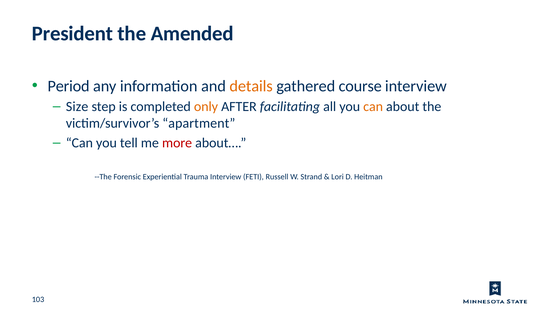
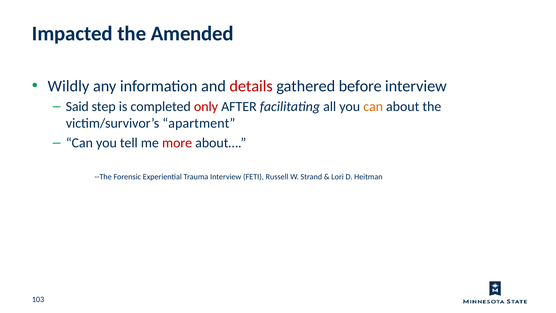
President: President -> Impacted (72, 33)
Period: Period -> Wildly (68, 86)
details colour: orange -> red (251, 86)
course: course -> before (360, 86)
Size: Size -> Said (77, 107)
only colour: orange -> red (206, 107)
